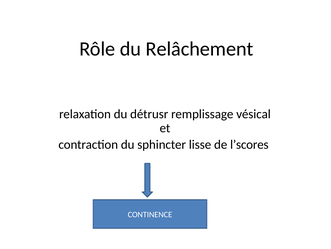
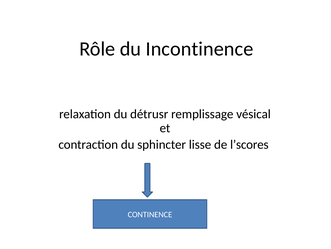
Relâchement: Relâchement -> Incontinence (199, 49)
